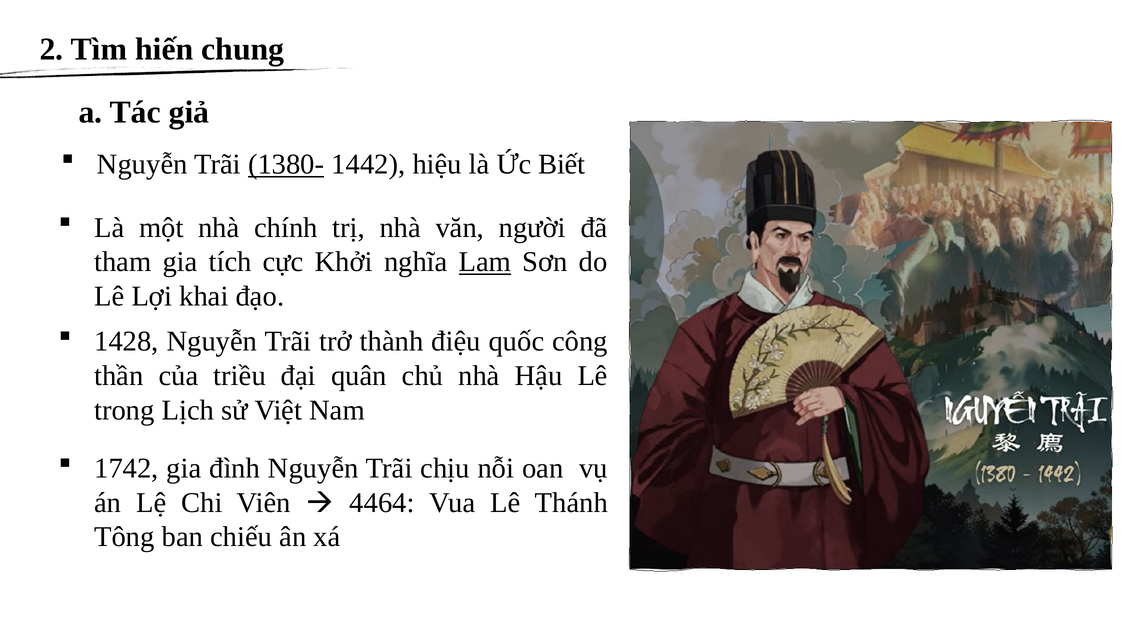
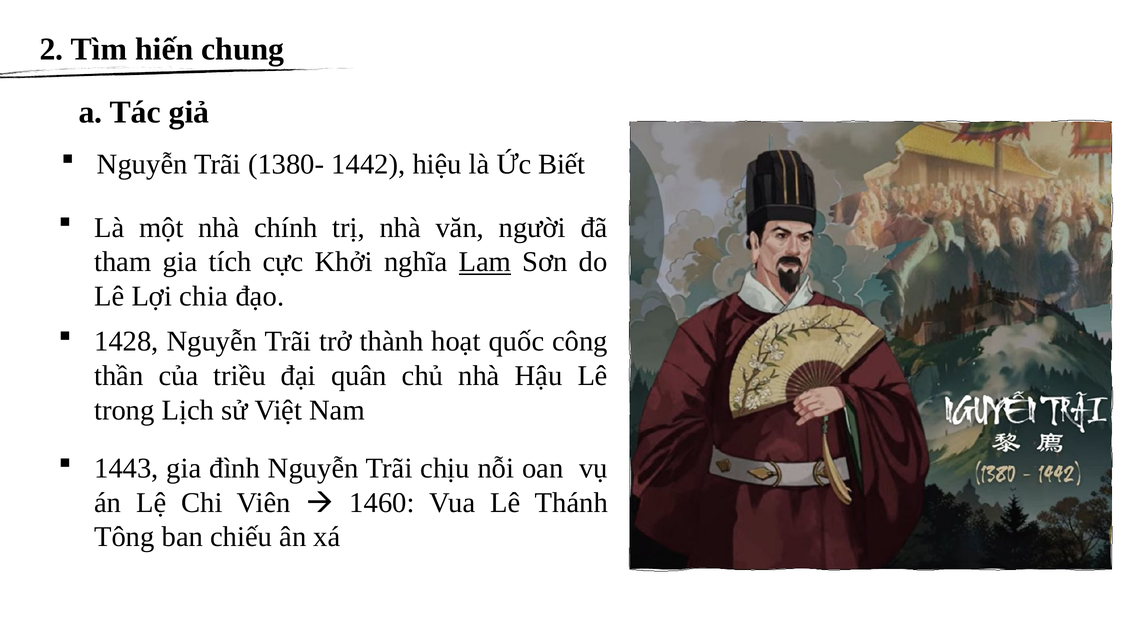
1380- underline: present -> none (286, 164)
khai: khai -> chia (204, 296)
điệu: điệu -> hoạt (456, 342)
1742: 1742 -> 1443 (126, 468)
4464: 4464 -> 1460 (382, 503)
